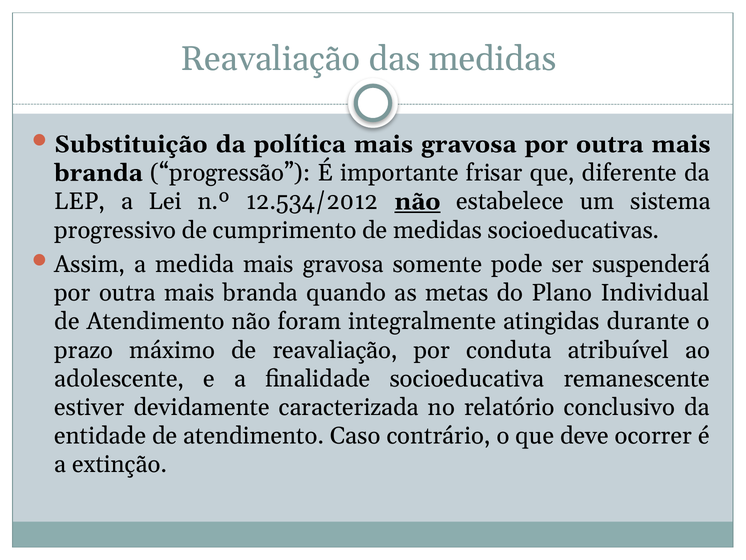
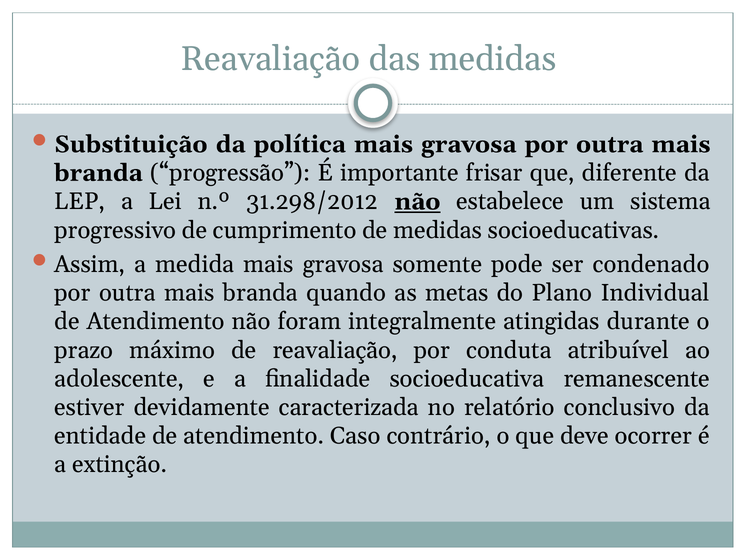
12.534/2012: 12.534/2012 -> 31.298/2012 (312, 201)
suspenderá: suspenderá -> condenado (651, 264)
